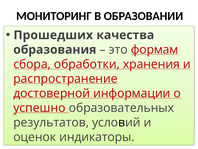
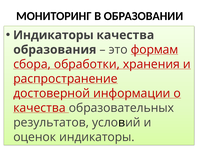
Прошедших: Прошедших -> Индикаторы (53, 35)
успешно: успешно -> качества (39, 108)
